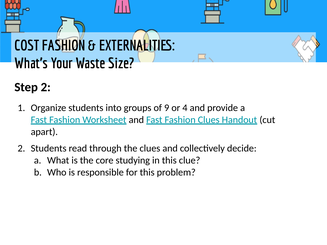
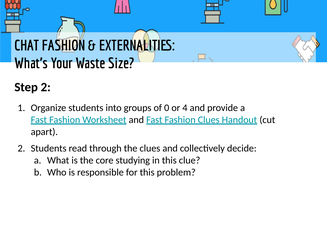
COST: COST -> CHAT (27, 46)
9: 9 -> 0 (167, 108)
